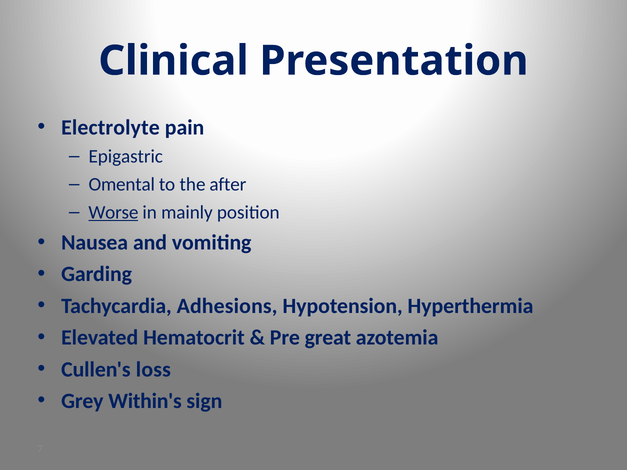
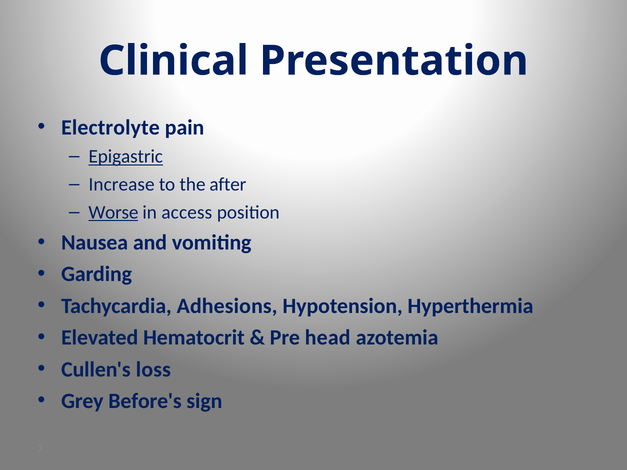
Epigastric underline: none -> present (126, 157)
Omental: Omental -> Increase (122, 185)
mainly: mainly -> access (187, 212)
great: great -> head (328, 338)
Within's: Within's -> Before's (145, 401)
